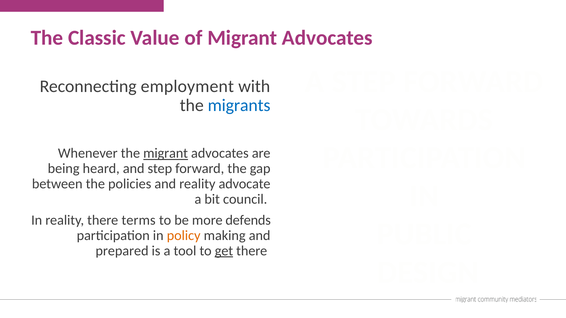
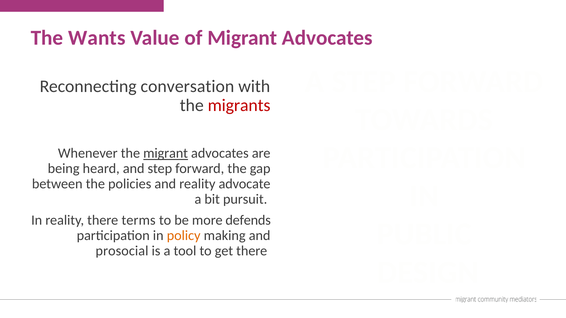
Classic: Classic -> Wants (97, 38)
employment: employment -> conversation (187, 86)
migrants colour: blue -> red (239, 105)
council: council -> pursuit (245, 199)
prepared: prepared -> prosocial (122, 251)
get underline: present -> none (224, 251)
